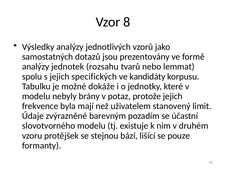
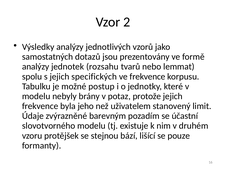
8: 8 -> 2 (127, 22)
ve kandidáty: kandidáty -> frekvence (147, 76)
dokáže: dokáže -> postup (102, 86)
mají: mají -> jeho (86, 106)
